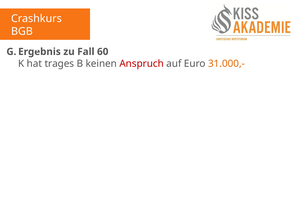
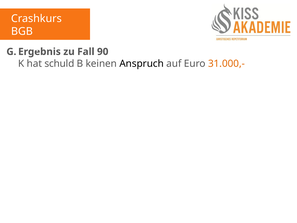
60: 60 -> 90 (103, 52)
trages: trages -> schuld (59, 64)
Anspruch colour: red -> black (142, 64)
